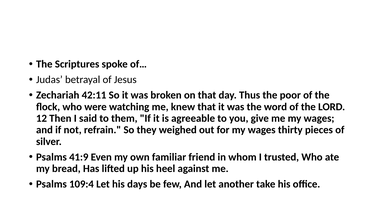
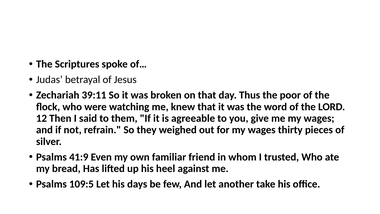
42:11: 42:11 -> 39:11 (94, 95)
109:4: 109:4 -> 109:5 (81, 184)
